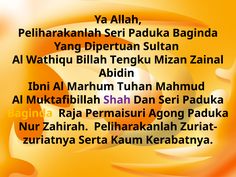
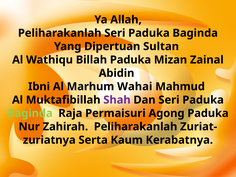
Billah Tengku: Tengku -> Paduka (130, 60)
Tuhan: Tuhan -> Wahai (135, 87)
Baginda colour: yellow -> light green (30, 113)
